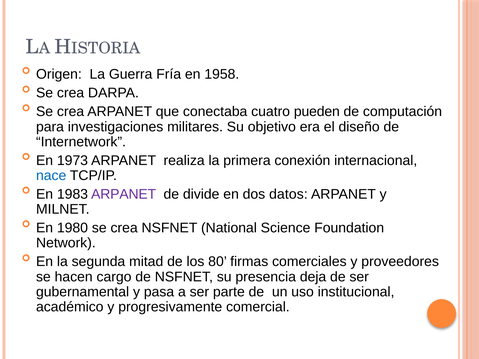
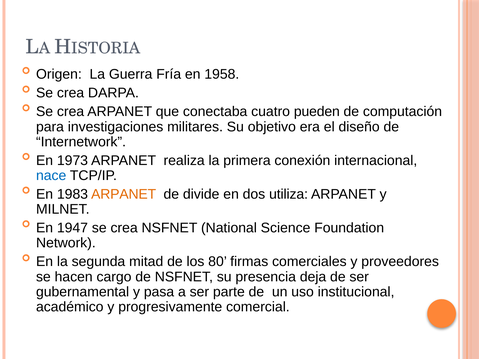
ARPANET colour: purple -> orange (124, 194)
datos: datos -> utiliza (289, 194)
1980: 1980 -> 1947 (72, 228)
